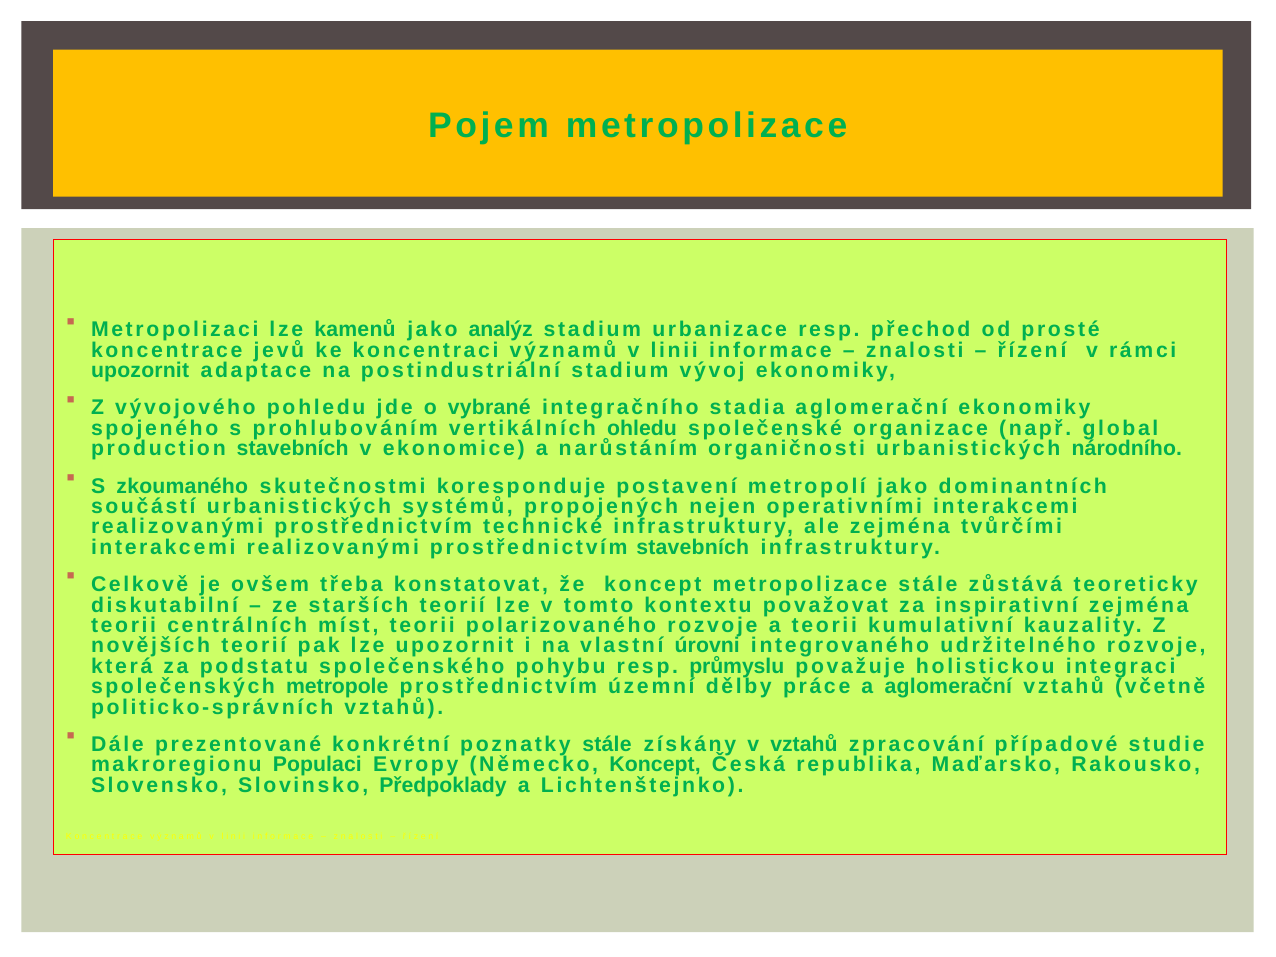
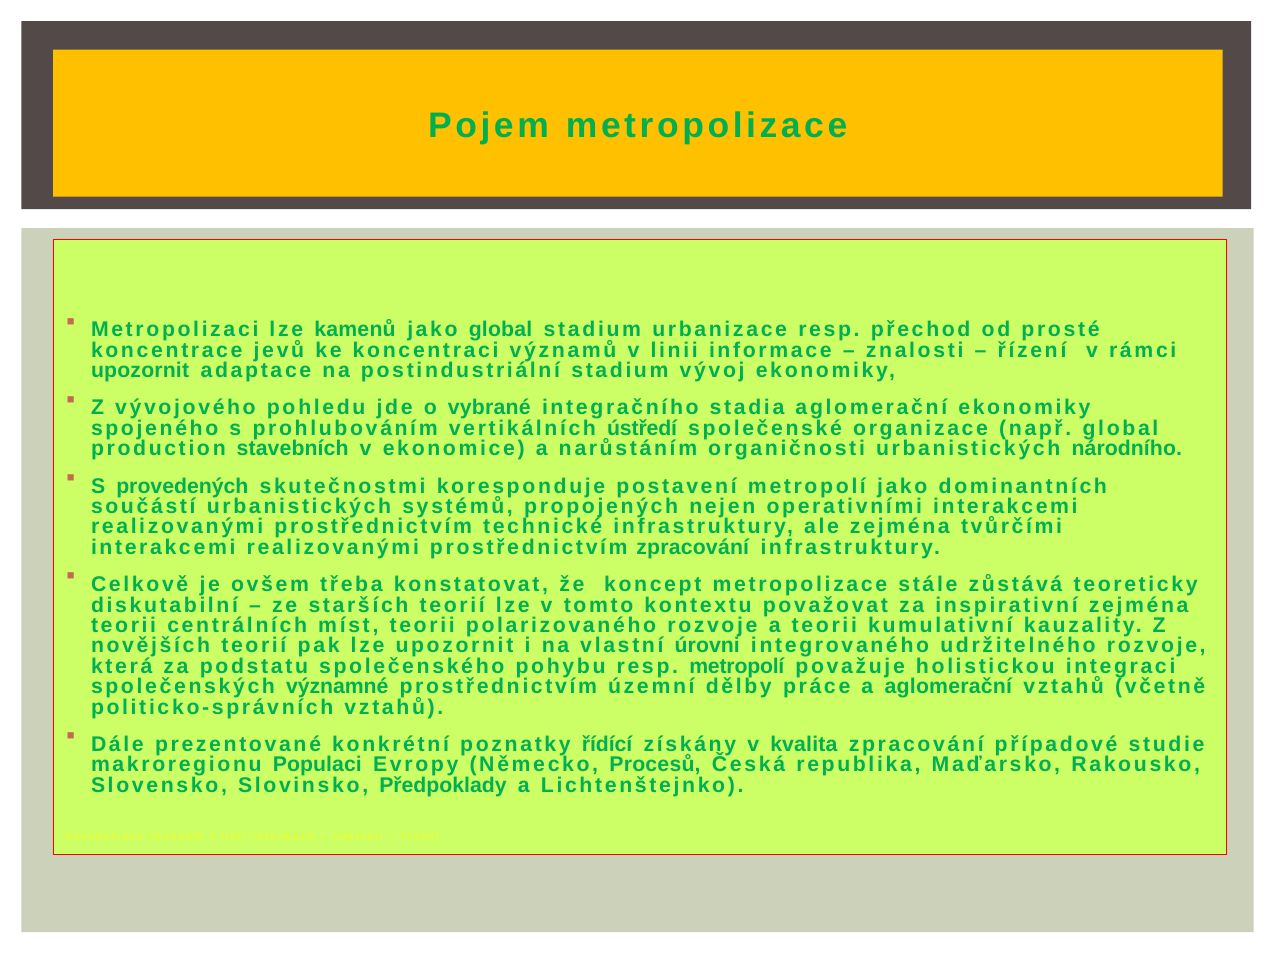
jako analýz: analýz -> global (501, 330)
ohledu: ohledu -> ústředí (642, 428)
zkoumaného: zkoumaného -> provedených (182, 486)
prostřednictvím stavebních: stavebních -> zpracování (693, 547)
resp průmyslu: průmyslu -> metropolí (737, 666)
metropole: metropole -> významné (337, 687)
poznatky stále: stále -> řídící (607, 744)
v vztahů: vztahů -> kvalita (804, 744)
Německo Koncept: Koncept -> Procesů (655, 765)
